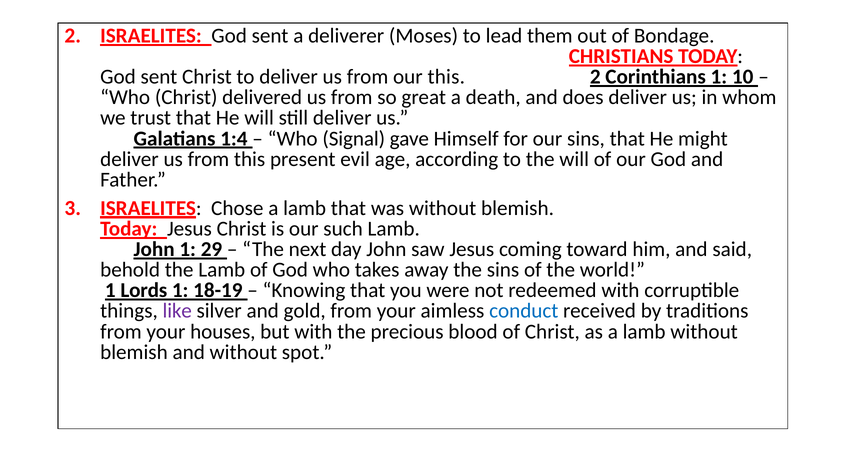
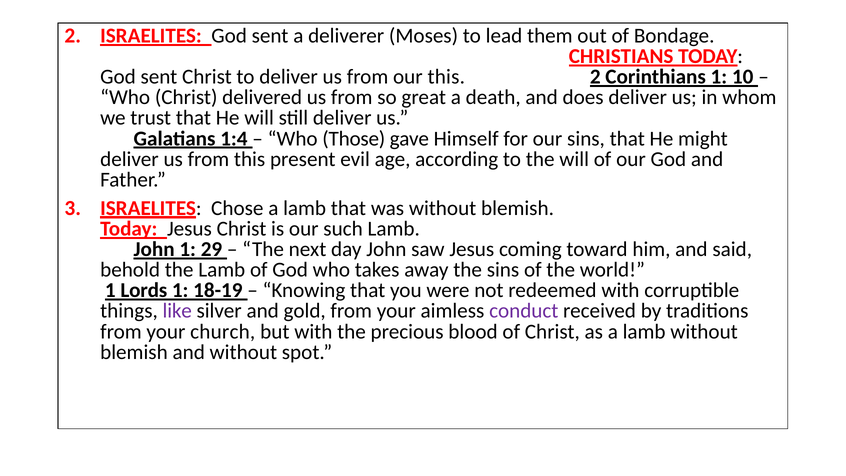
Signal: Signal -> Those (354, 139)
conduct colour: blue -> purple (524, 311)
houses: houses -> church (223, 331)
